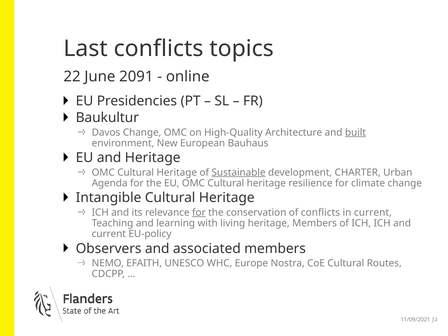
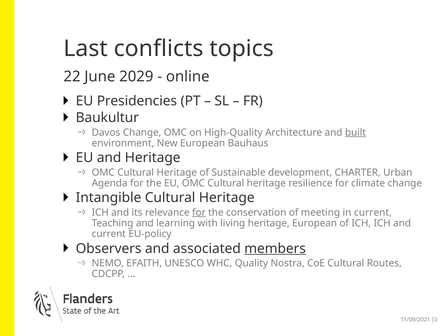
2091: 2091 -> 2029 (136, 76)
Sustainable underline: present -> none (239, 172)
of conflicts: conflicts -> meeting (320, 212)
heritage Members: Members -> European (315, 223)
members underline: none -> present (275, 249)
Europe: Europe -> Quality (251, 263)
